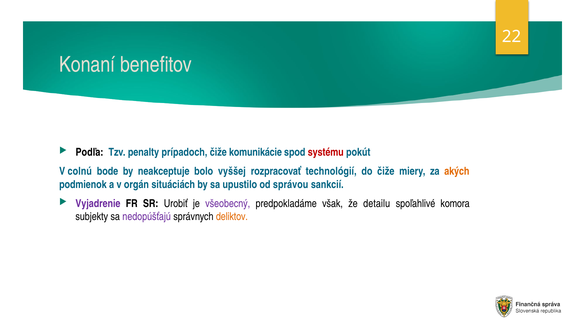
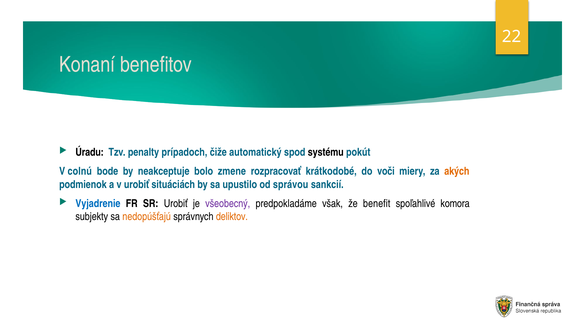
Podľa: Podľa -> Úradu (90, 152)
komunikácie: komunikácie -> automatický (255, 152)
systému colour: red -> black (326, 152)
vyššej: vyššej -> zmene (232, 171)
technológií: technológií -> krátkodobé (331, 171)
do čiže: čiže -> voči (386, 171)
v orgán: orgán -> urobiť (136, 184)
Vyjadrenie colour: purple -> blue (98, 203)
detailu: detailu -> benefit (377, 203)
nedopúšťajú colour: purple -> orange (147, 216)
